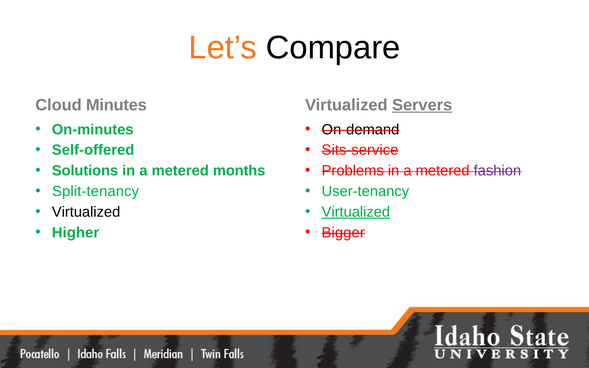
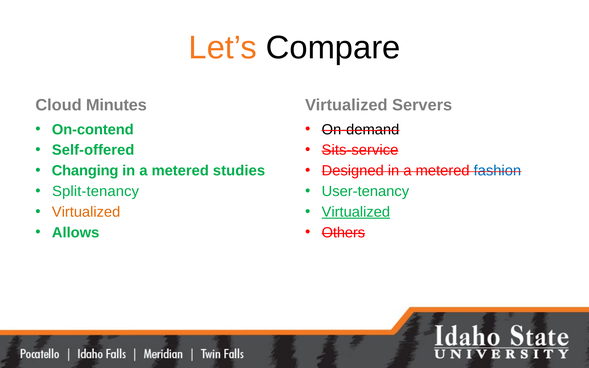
Servers underline: present -> none (422, 105)
On-minutes: On-minutes -> On-contend (93, 130)
Solutions: Solutions -> Changing (85, 171)
months: months -> studies (239, 171)
Problems: Problems -> Designed (353, 171)
fashion colour: purple -> blue (497, 171)
Virtualized colour: black -> orange (86, 212)
Higher: Higher -> Allows (76, 233)
Bigger: Bigger -> Others (343, 233)
